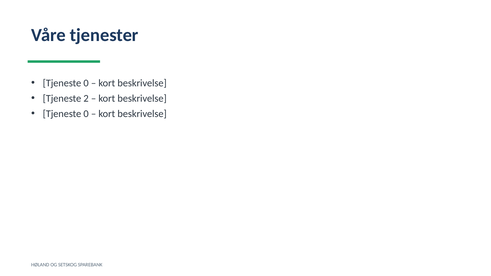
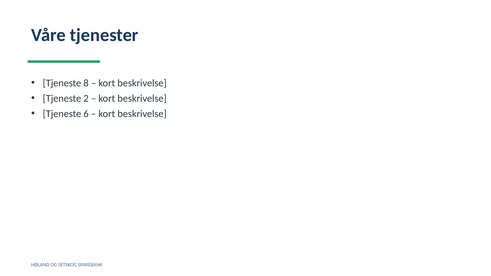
0: 0 -> 8 (86, 83)
0: 0 -> 6 (86, 114)
